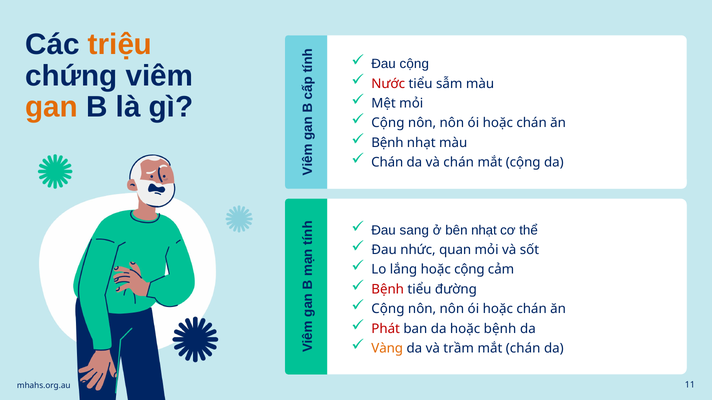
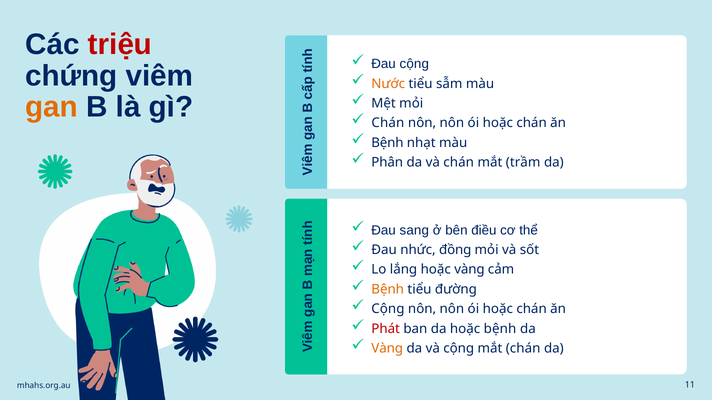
triệu colour: orange -> red (120, 45)
Nước colour: red -> orange (388, 84)
Cộng: Cộng -> Chán (388, 123)
Chán: Chán -> Phân (387, 163)
mắt cộng: cộng -> trầm (523, 163)
bên nhạt: nhạt -> điều (484, 230)
quan: quan -> đồng (455, 250)
hoặc cộng: cộng -> vàng (469, 270)
Bệnh colour: red -> orange (388, 290)
và trầm: trầm -> cộng (459, 349)
